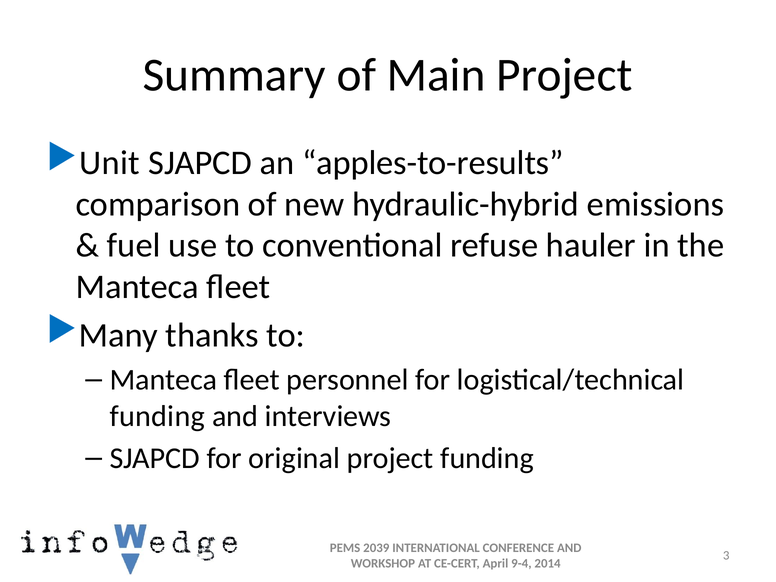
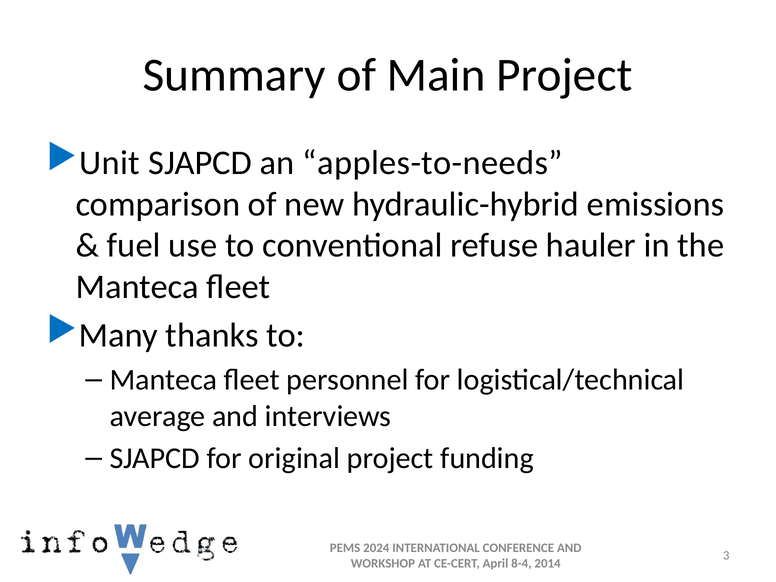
apples-to-results: apples-to-results -> apples-to-needs (433, 163)
funding: funding -> average (158, 416)
2039: 2039 -> 2024 (376, 548)
9-4: 9-4 -> 8-4 (521, 564)
